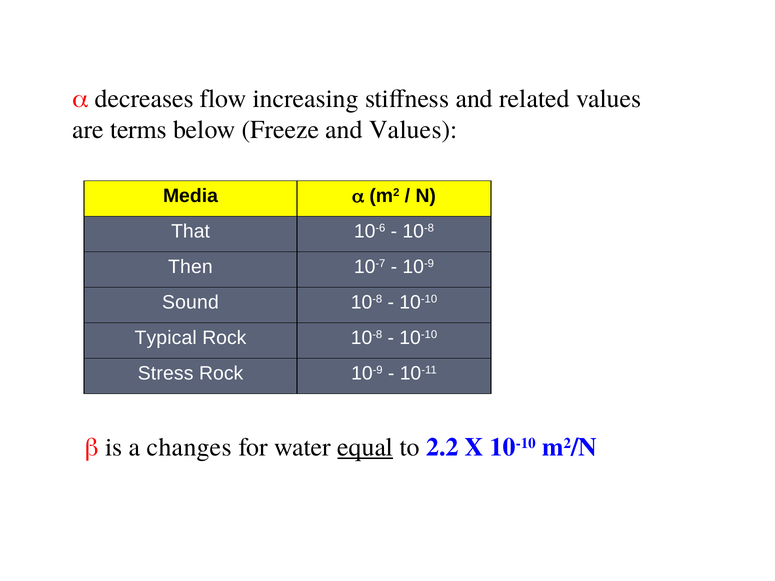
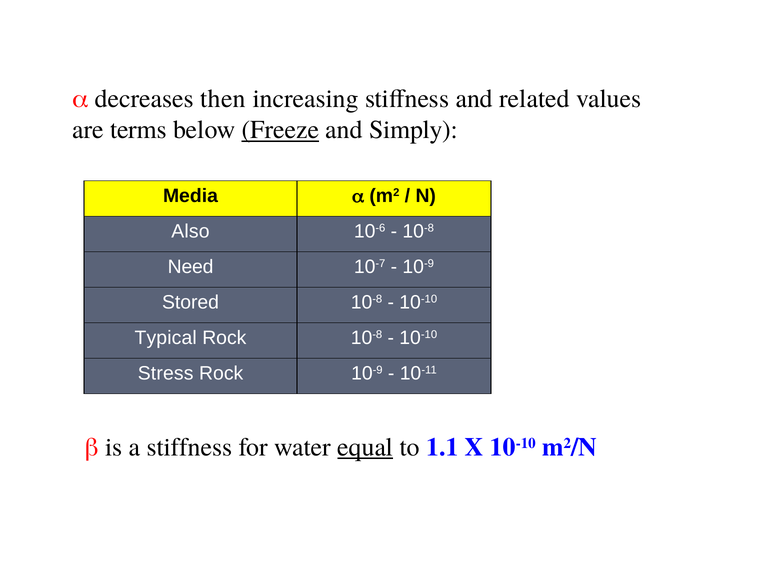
flow: flow -> then (223, 99)
Freeze underline: none -> present (280, 130)
and Values: Values -> Simply (414, 130)
That: That -> Also (190, 231)
Then: Then -> Need (191, 267)
Sound: Sound -> Stored (191, 302)
a changes: changes -> stiffness (189, 447)
2.2: 2.2 -> 1.1 (442, 447)
